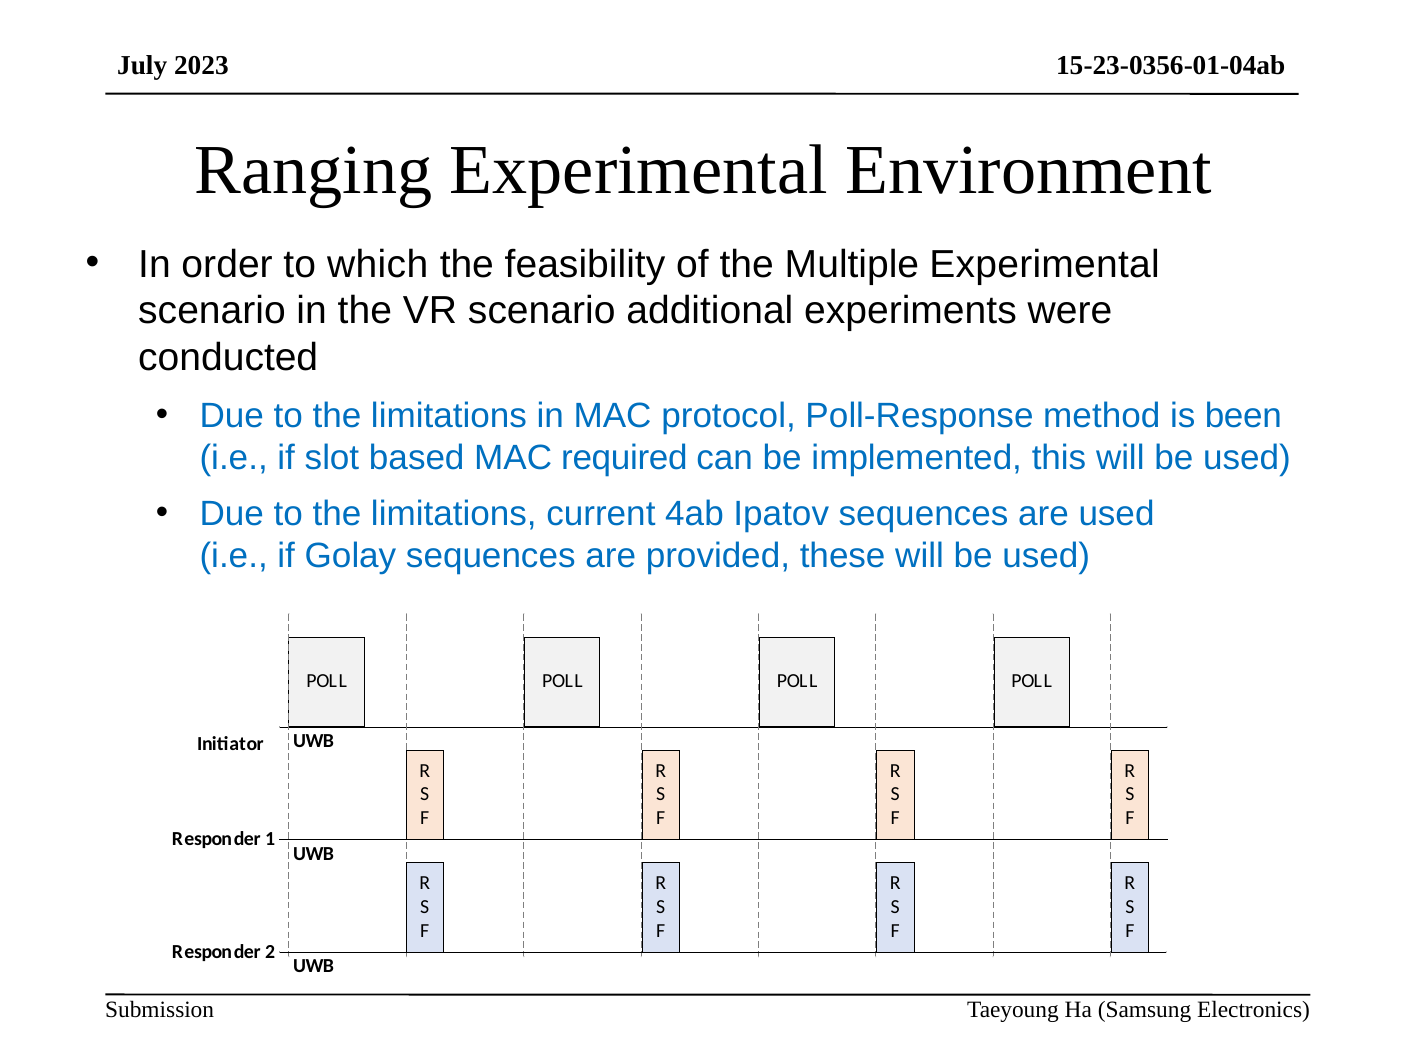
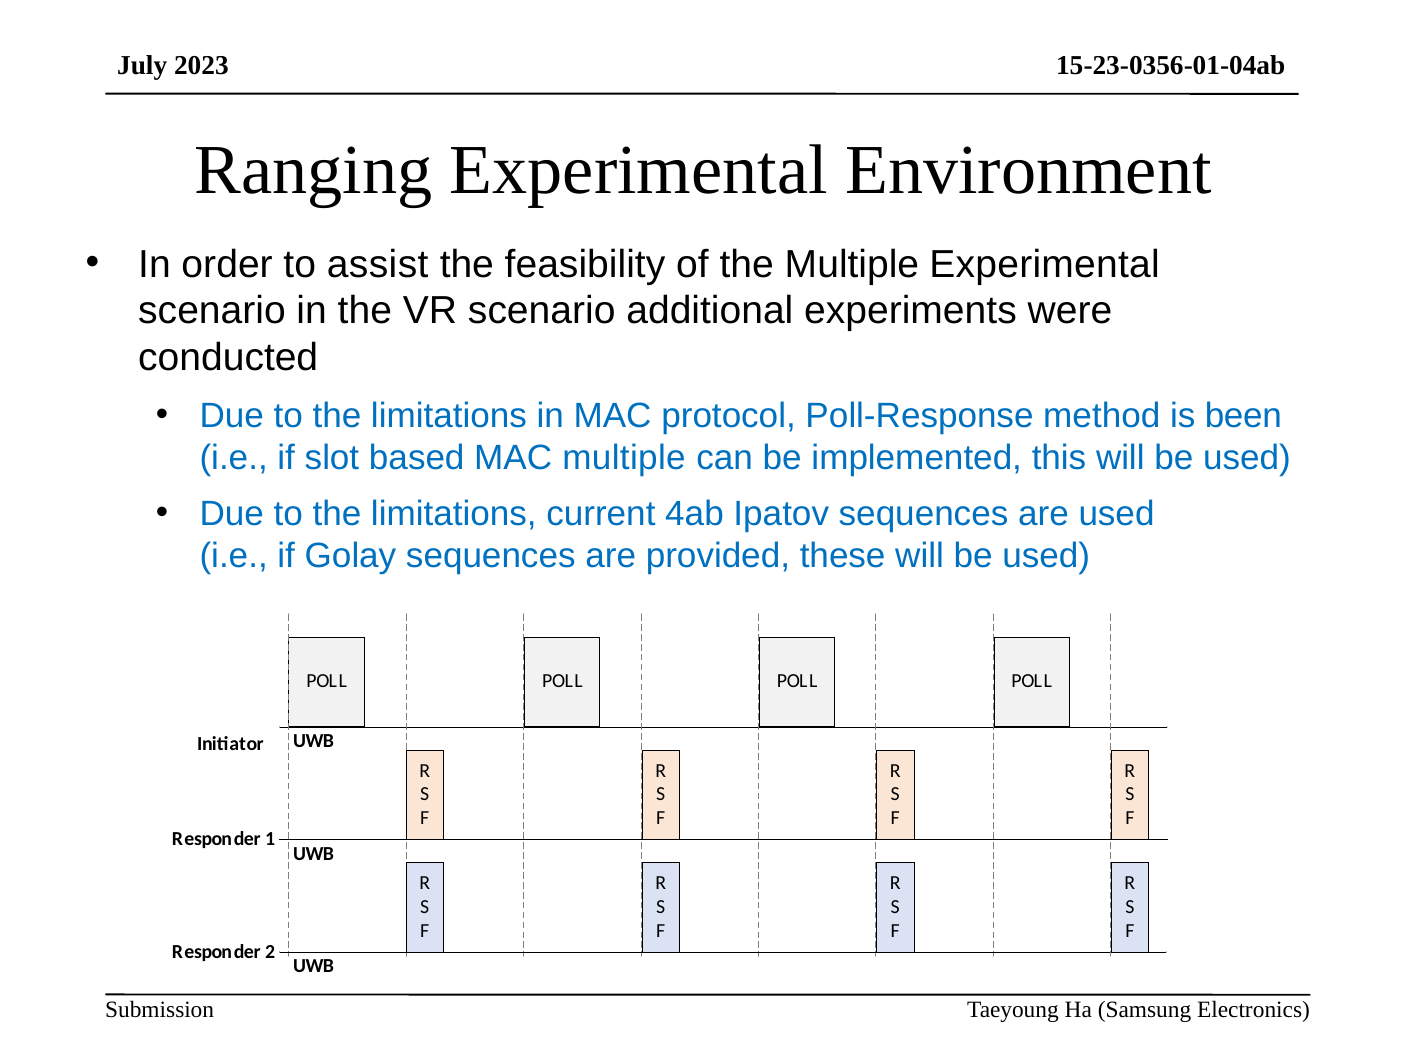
which: which -> assist (378, 264)
MAC required: required -> multiple (624, 458)
